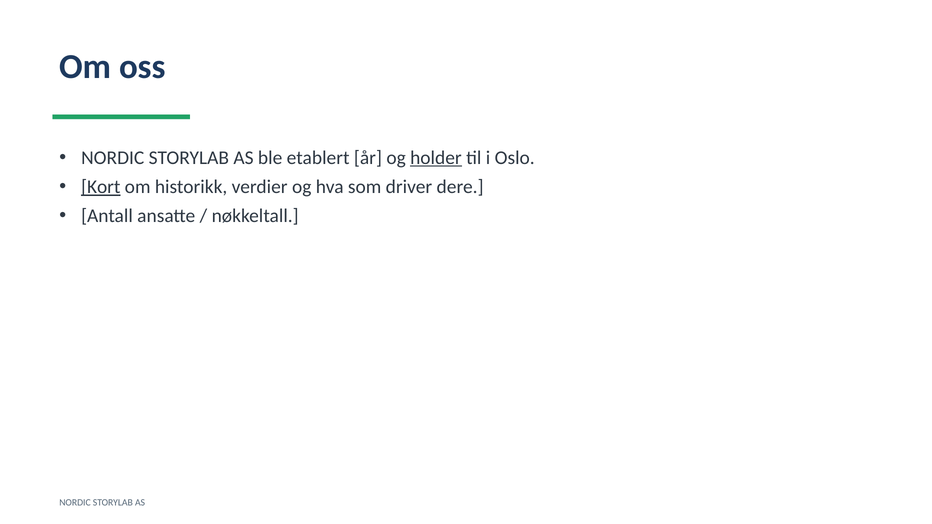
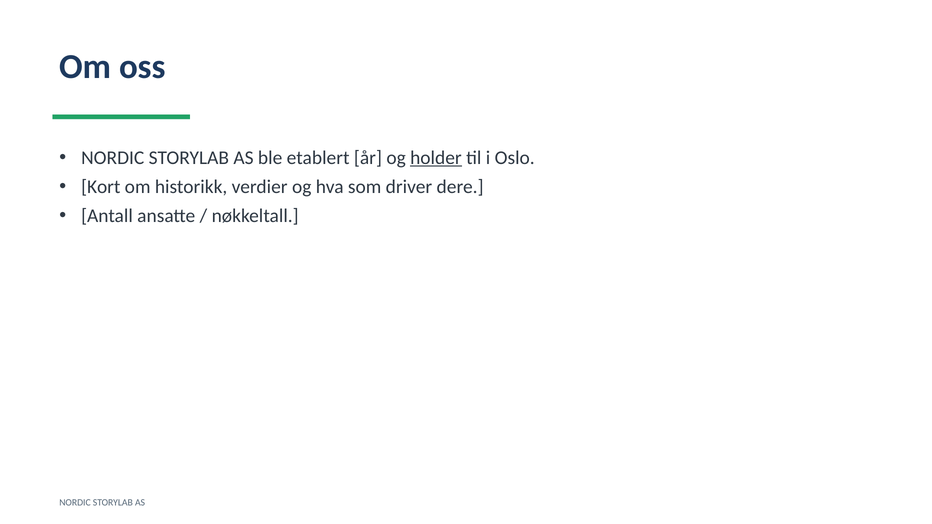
Kort underline: present -> none (101, 187)
